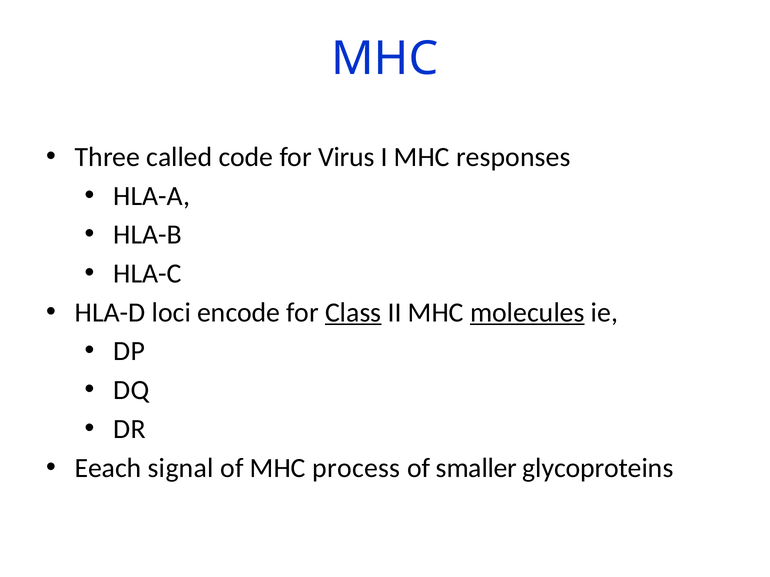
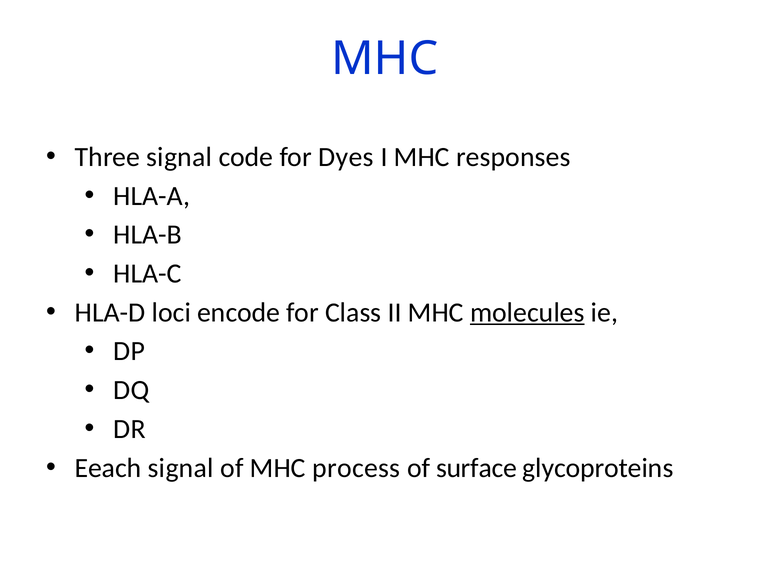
Three called: called -> signal (179, 157)
Virus: Virus -> Dyes (346, 157)
Class underline: present -> none (353, 313)
smaller: smaller -> surface (476, 468)
